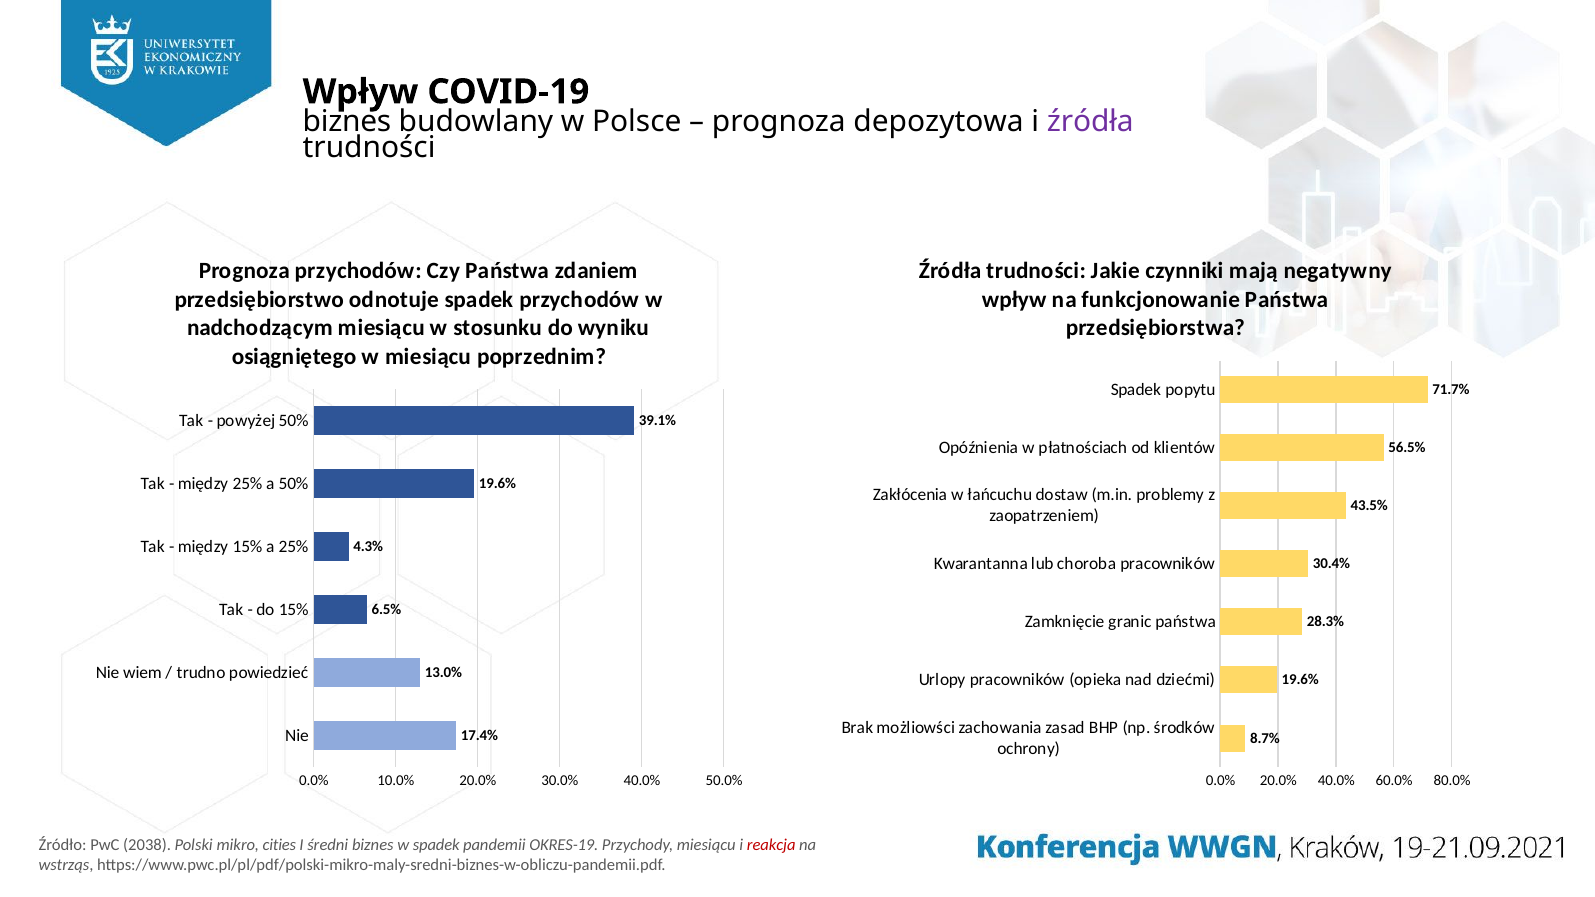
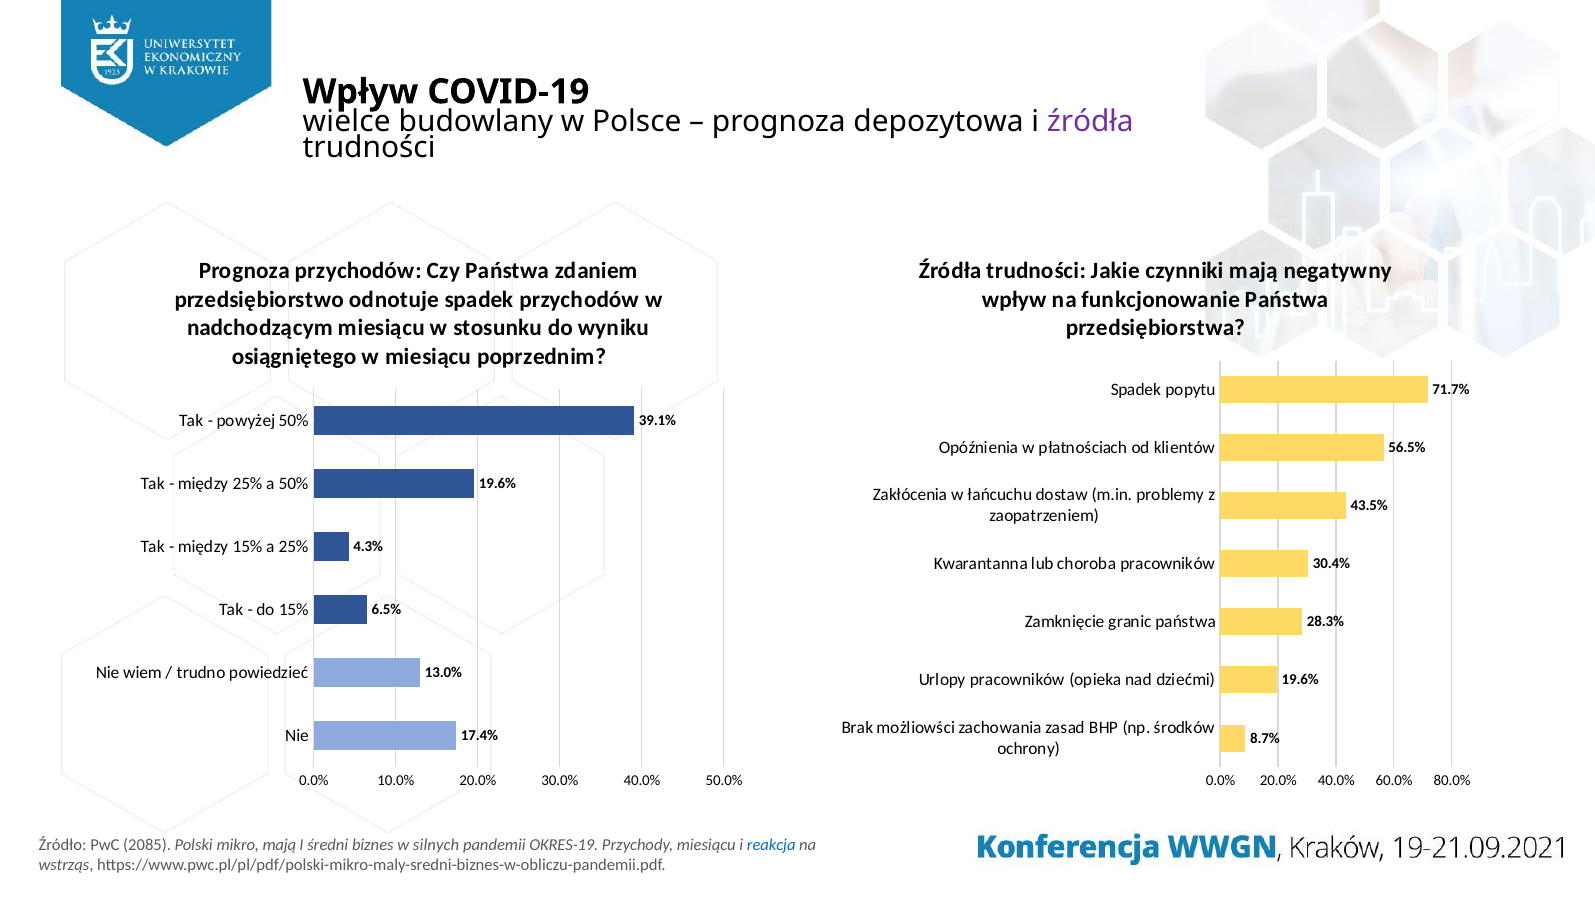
biznes: biznes -> wielce (347, 122)
2038: 2038 -> 2085 (147, 846)
mikro cities: cities -> mają (279, 846)
w spadek: spadek -> silnych (436, 846)
reakcja colour: red -> blue (771, 846)
